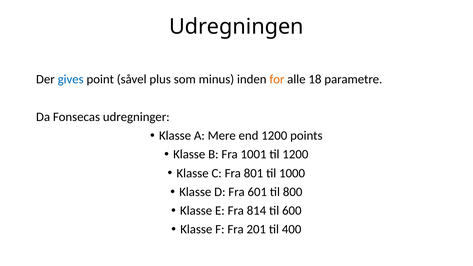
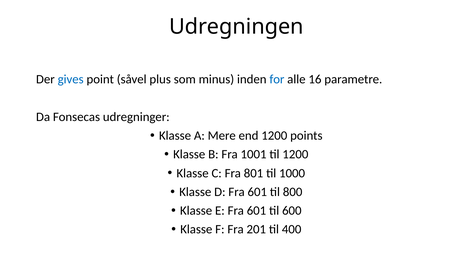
for colour: orange -> blue (277, 79)
18: 18 -> 16 (315, 79)
E Fra 814: 814 -> 601 (256, 211)
